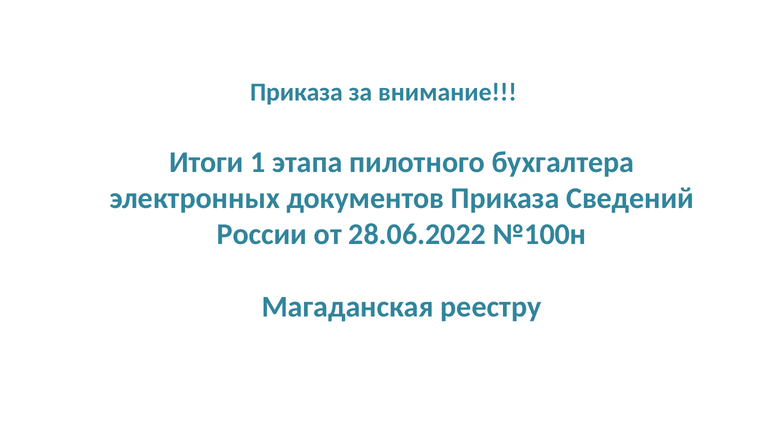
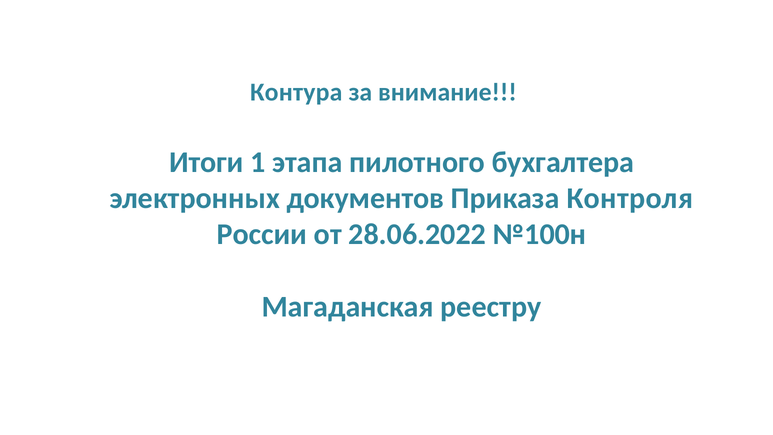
Приказа: Приказа -> Контура (296, 92)
Сведений: Сведений -> Контроля (630, 198)
